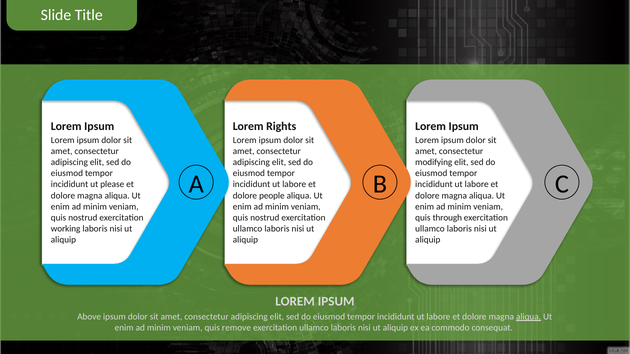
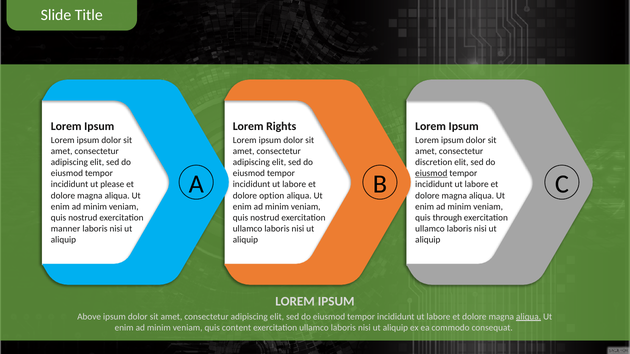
modifying: modifying -> discretion (434, 163)
eiusmod underline: none -> present (431, 174)
people: people -> option (272, 196)
working: working -> manner (66, 229)
remove: remove -> content (237, 328)
